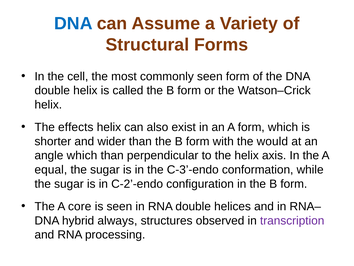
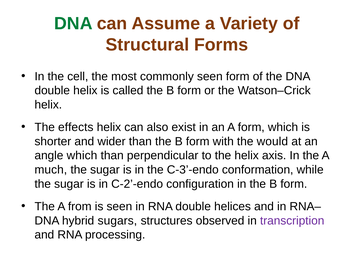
DNA colour: blue -> green (73, 23)
equal: equal -> much (51, 169)
core: core -> from (80, 206)
always: always -> sugars (117, 220)
